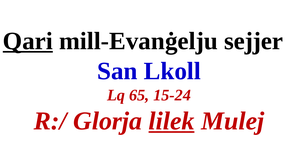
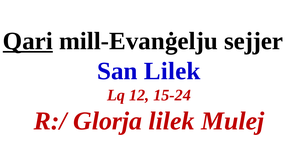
San Lkoll: Lkoll -> Lilek (172, 71)
65: 65 -> 12 (139, 95)
lilek underline: present -> none (172, 121)
